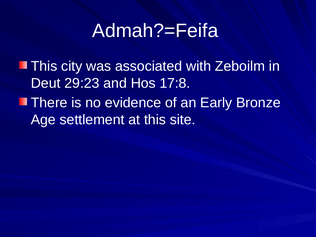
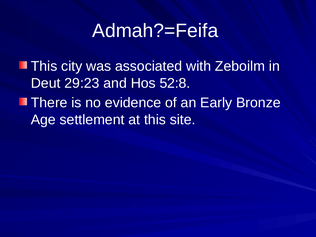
17:8: 17:8 -> 52:8 (175, 83)
